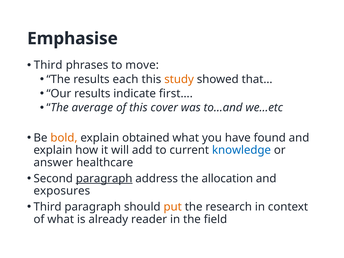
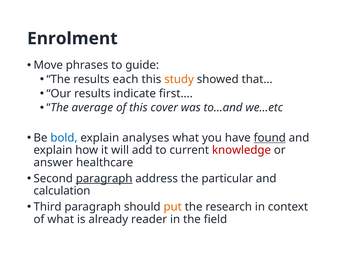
Emphasise: Emphasise -> Enrolment (72, 39)
Third: Third -> Move (48, 65)
move: move -> guide (142, 65)
bold colour: orange -> blue (64, 138)
obtained: obtained -> analyses (146, 138)
found underline: none -> present (270, 138)
knowledge colour: blue -> red (241, 150)
allocation: allocation -> particular (227, 179)
exposures: exposures -> calculation (62, 191)
